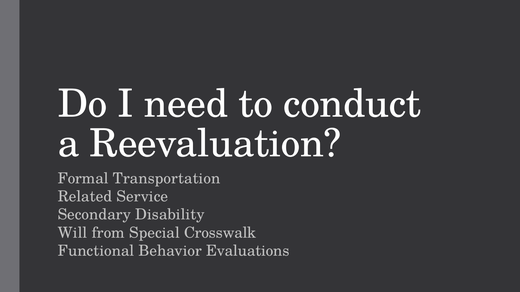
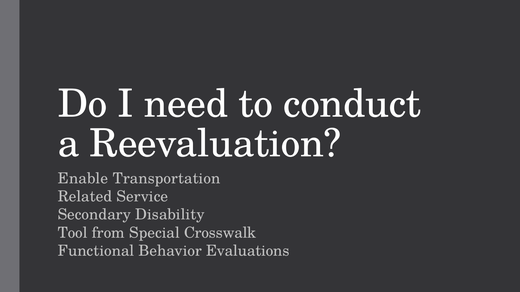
Formal: Formal -> Enable (83, 179)
Will: Will -> Tool (73, 233)
